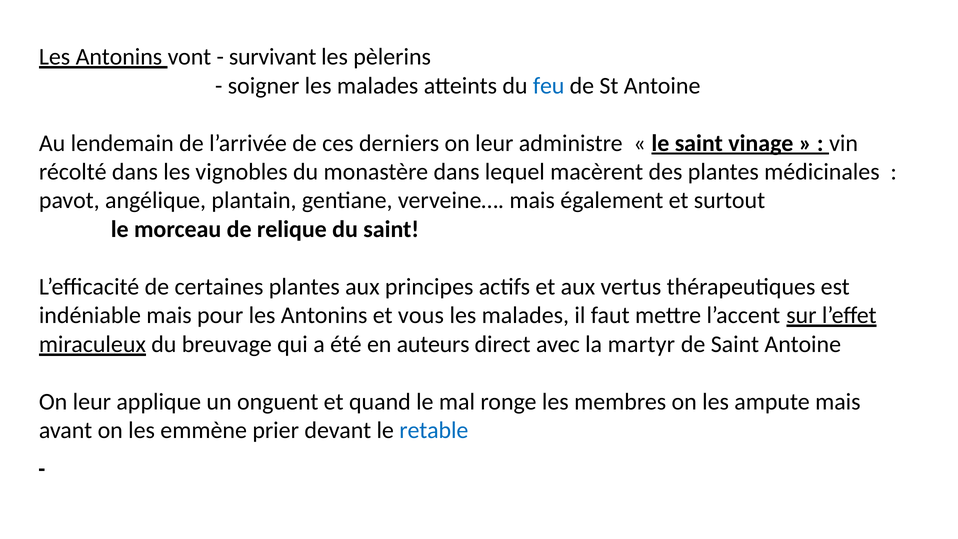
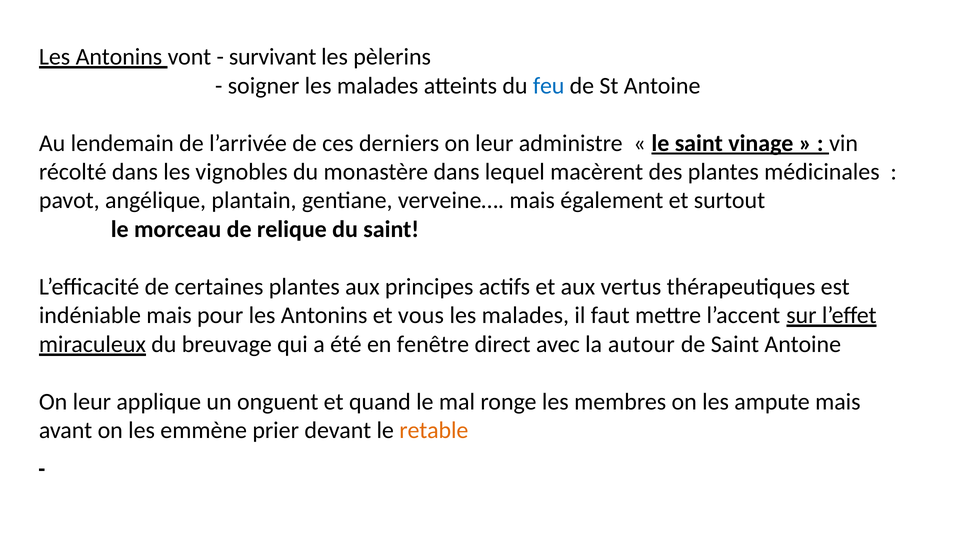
auteurs: auteurs -> fenêtre (433, 344)
martyr: martyr -> autour (641, 344)
retable colour: blue -> orange (434, 430)
